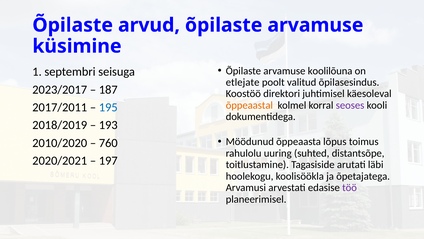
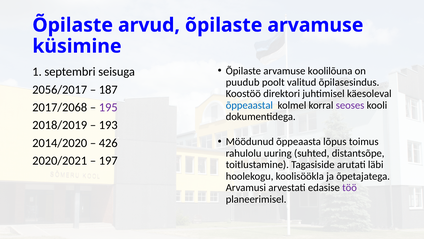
etlejate: etlejate -> puudub (243, 82)
2023/2017: 2023/2017 -> 2056/2017 (60, 89)
õppeaastal colour: orange -> blue (249, 105)
2017/2011: 2017/2011 -> 2017/2068 (60, 107)
195 colour: blue -> purple (108, 107)
2010/2020: 2010/2020 -> 2014/2020 (60, 143)
760: 760 -> 426 (108, 143)
